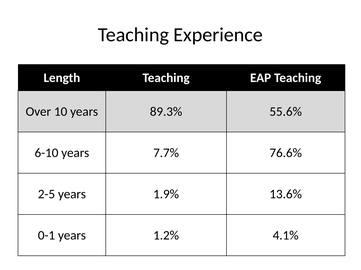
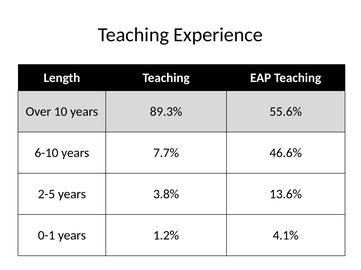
76.6%: 76.6% -> 46.6% (286, 153)
1.9%: 1.9% -> 3.8% (166, 195)
